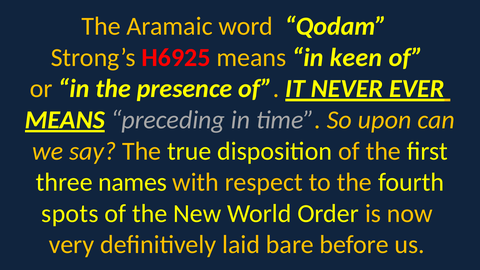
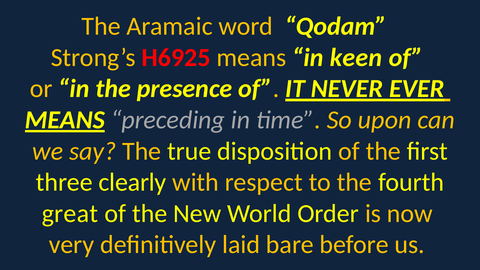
names: names -> clearly (132, 182)
spots: spots -> great (70, 214)
